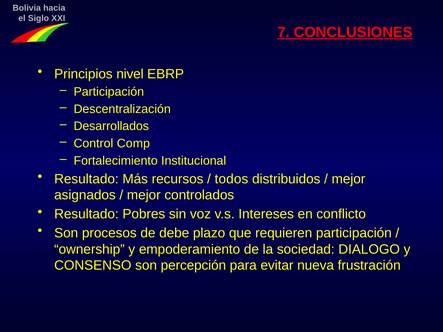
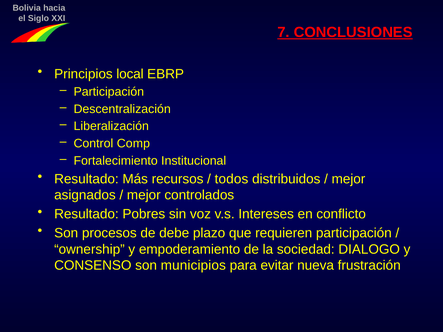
nivel: nivel -> local (130, 74)
Desarrollados: Desarrollados -> Liberalización (111, 126)
percepción: percepción -> municipios (193, 266)
